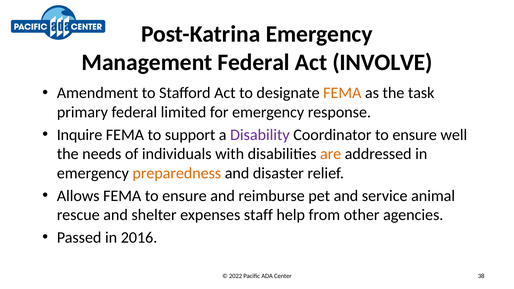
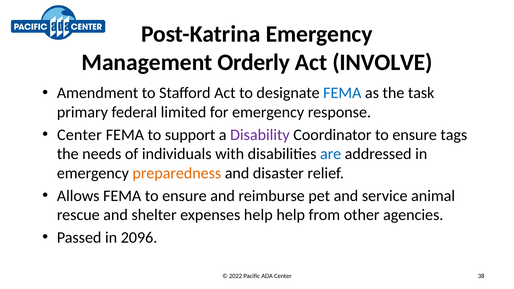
Management Federal: Federal -> Orderly (254, 62)
FEMA colour: orange -> blue (342, 93)
Inquire: Inquire -> Center (79, 135)
well: well -> tags (454, 135)
are colour: orange -> blue (331, 154)
expenses staff: staff -> help (258, 215)
2016: 2016 -> 2096 (139, 238)
